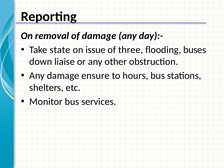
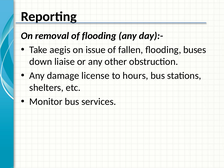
of damage: damage -> flooding (99, 36)
state: state -> aegis (60, 50)
three: three -> fallen (131, 50)
ensure: ensure -> license (95, 76)
